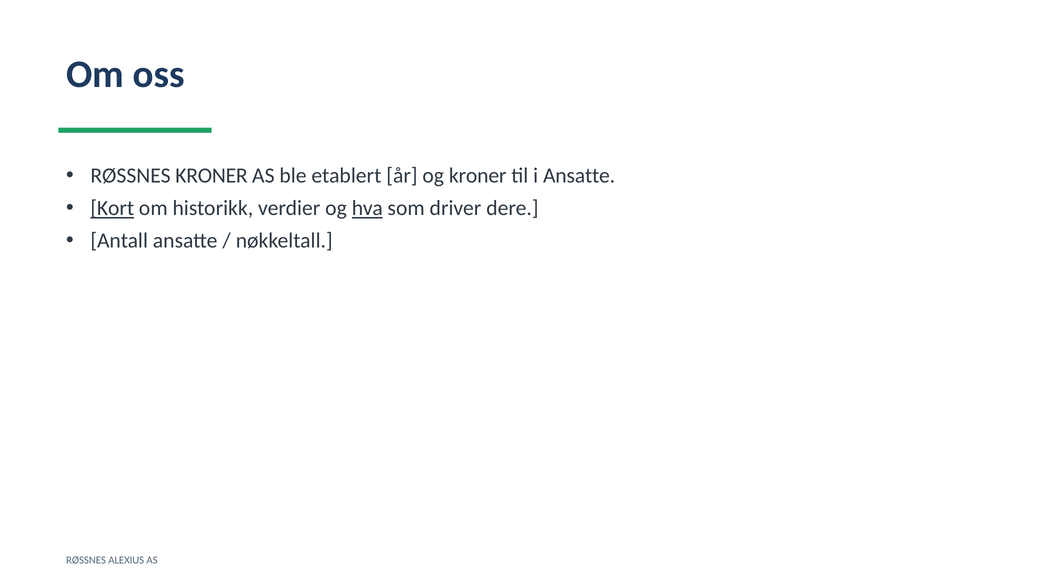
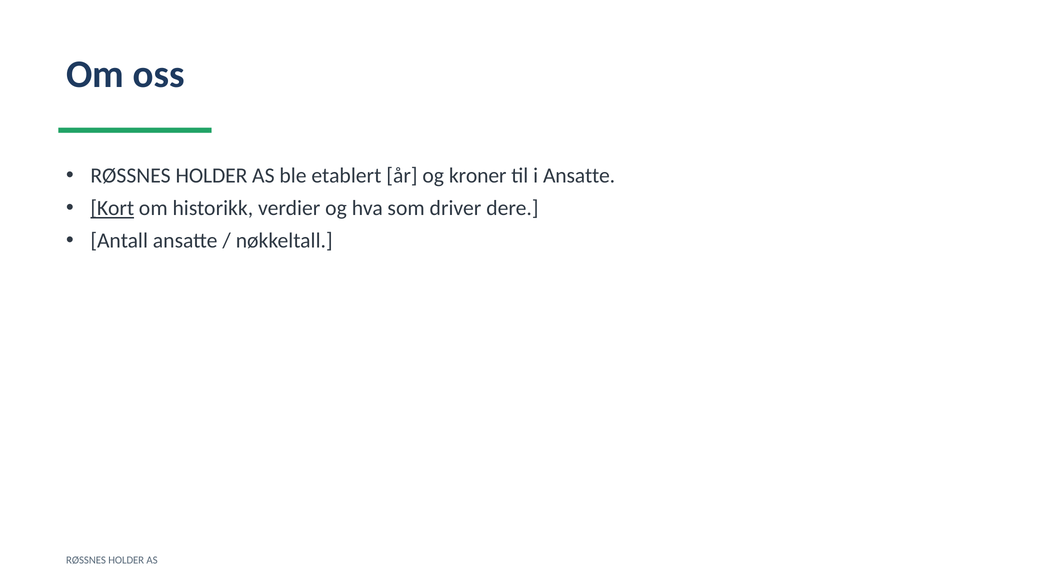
KRONER: KRONER -> HOLDER (211, 176)
hva underline: present -> none (367, 208)
ALEXIUS: ALEXIUS -> HOLDER (126, 560)
